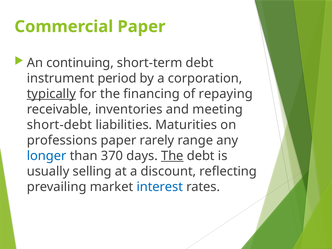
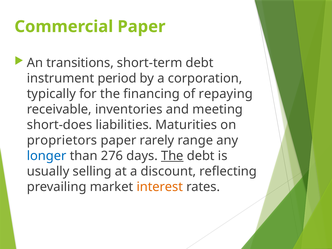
continuing: continuing -> transitions (80, 63)
typically underline: present -> none (51, 94)
short-debt: short-debt -> short-does (60, 125)
professions: professions -> proprietors (62, 140)
370: 370 -> 276 (112, 156)
interest colour: blue -> orange (160, 187)
